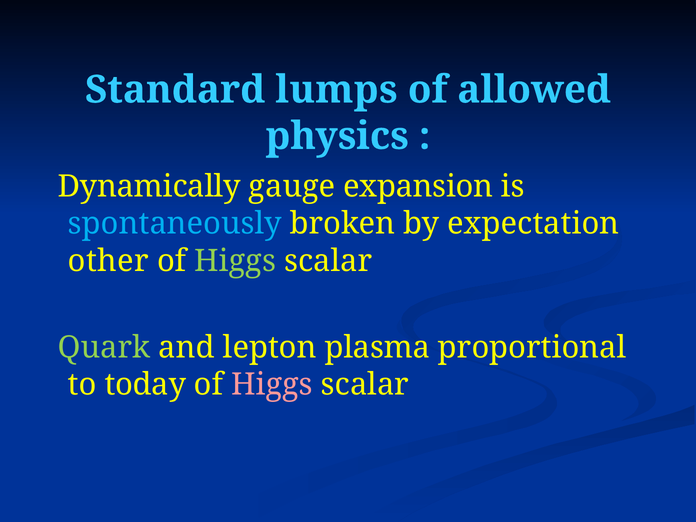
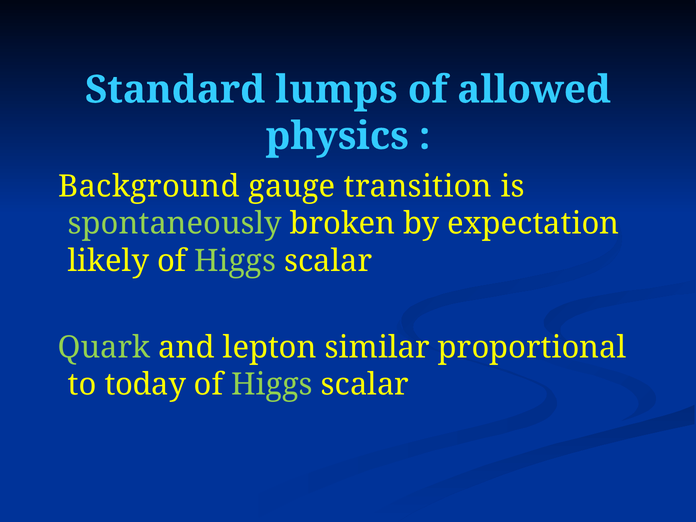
Dynamically: Dynamically -> Background (149, 187)
expansion: expansion -> transition (418, 187)
spontaneously colour: light blue -> light green (175, 224)
other: other -> likely (108, 261)
plasma: plasma -> similar (377, 347)
Higgs colour: pink -> light green (272, 385)
